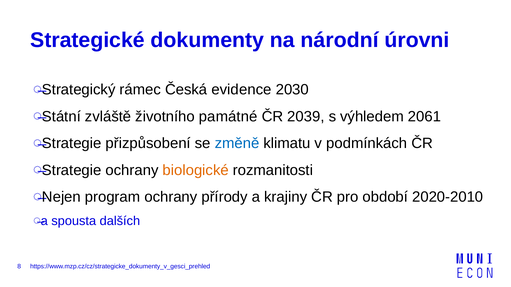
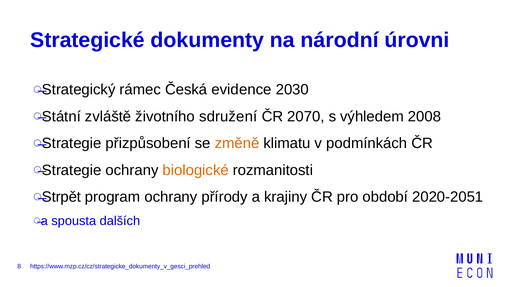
památné: památné -> sdružení (228, 117)
2039: 2039 -> 2070 (306, 117)
2061: 2061 -> 2008 (425, 117)
změně colour: blue -> orange (237, 144)
Nejen: Nejen -> Strpět (61, 197)
2020-2010: 2020-2010 -> 2020-2051 (448, 197)
